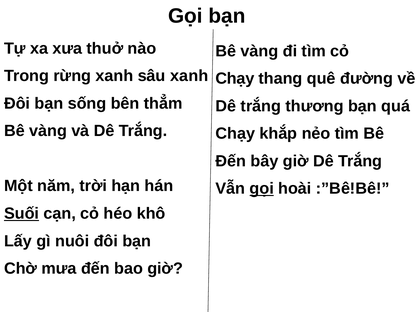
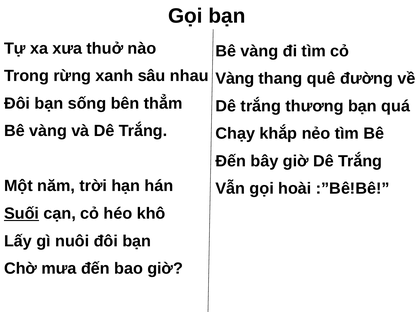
sâu xanh: xanh -> nhau (189, 76)
Chạy: Chạy -> Vàng (235, 79)
gọi underline: present -> none (262, 189)
